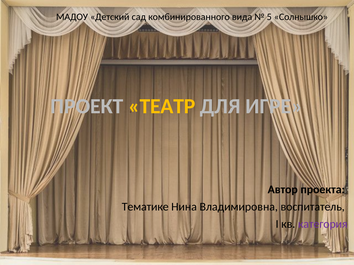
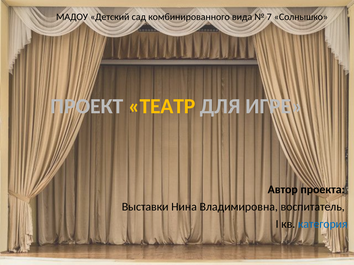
5: 5 -> 7 (269, 17)
Тематике: Тематике -> Выставки (145, 207)
категория colour: purple -> blue (323, 224)
